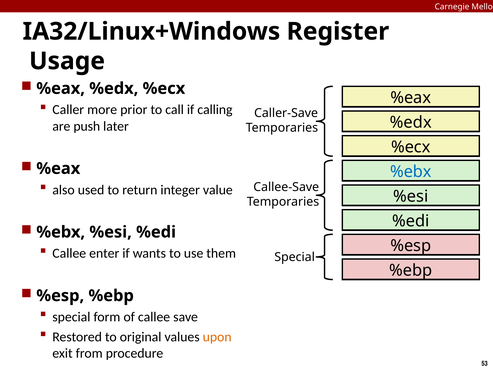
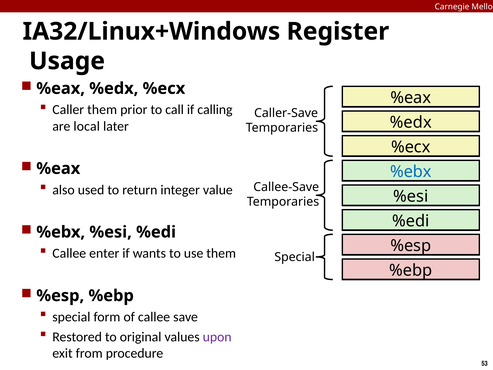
Caller more: more -> them (102, 110)
push: push -> local (87, 126)
upon colour: orange -> purple (217, 337)
